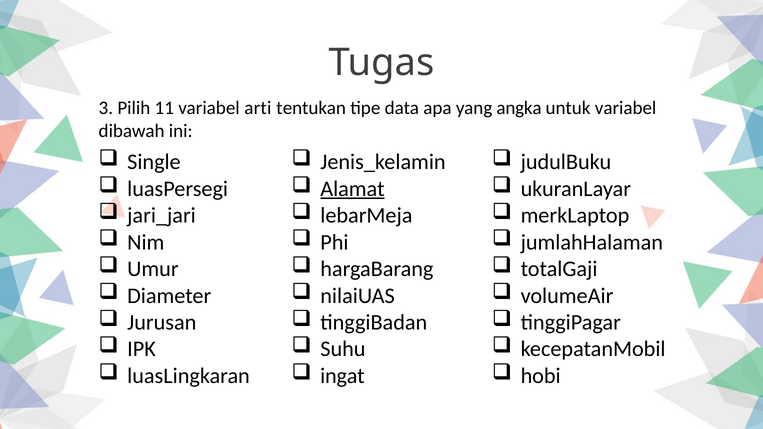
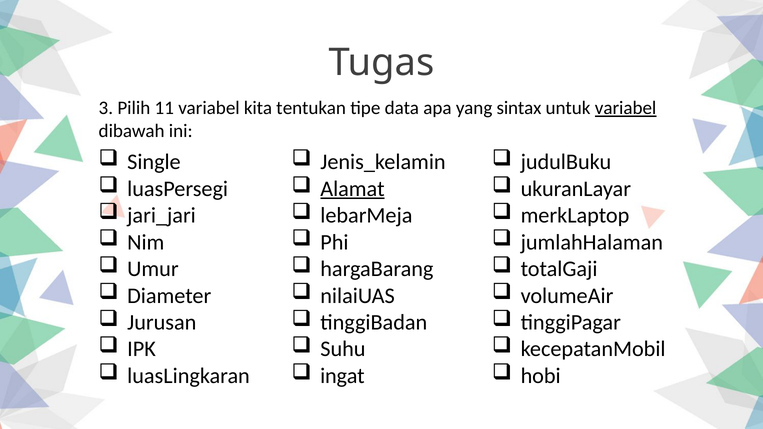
arti: arti -> kita (258, 108)
angka: angka -> sintax (519, 108)
variabel underline: none -> present (626, 108)
